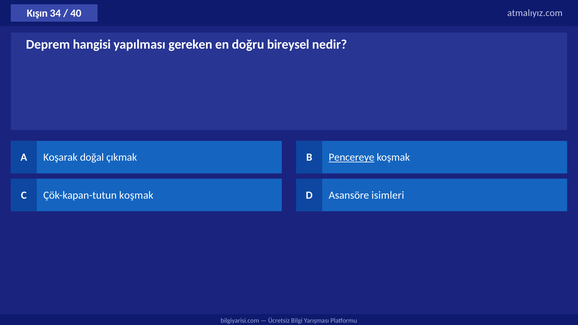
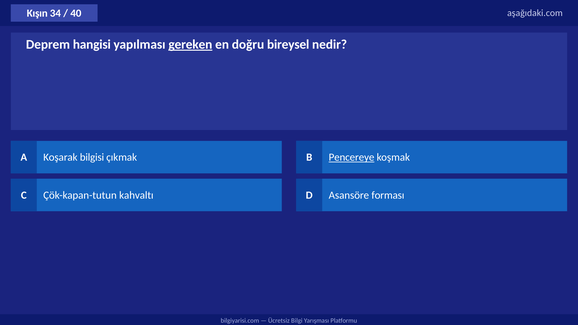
atmalıyız.com: atmalıyız.com -> aşağıdaki.com (535, 13)
gereken underline: none -> present (190, 44)
doğal: doğal -> bilgisi (92, 157)
Çök-kapan-tutun koşmak: koşmak -> kahvaltı (136, 195)
isimleri: isimleri -> forması (388, 195)
